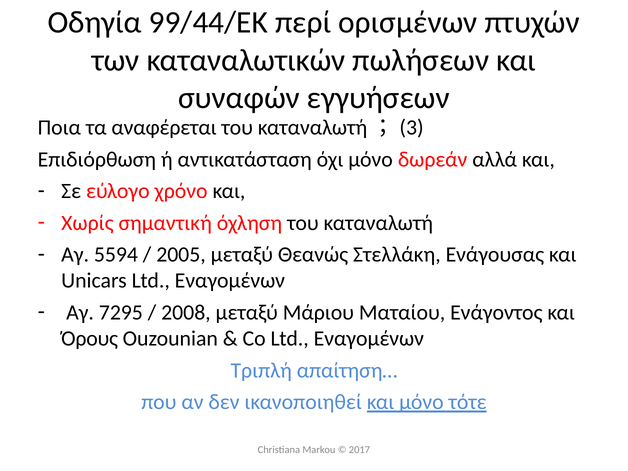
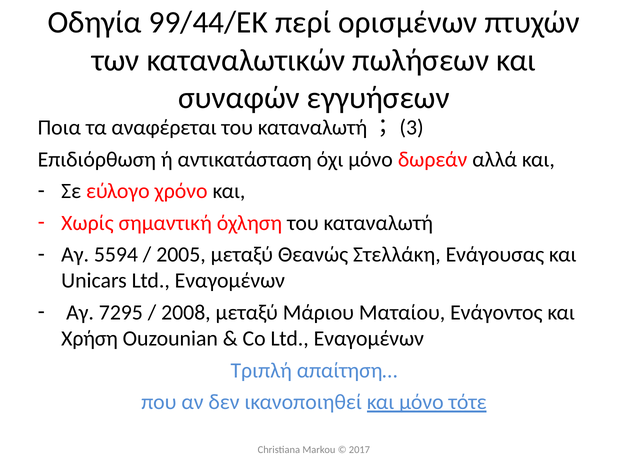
Όρους: Όρους -> Χρήση (90, 339)
